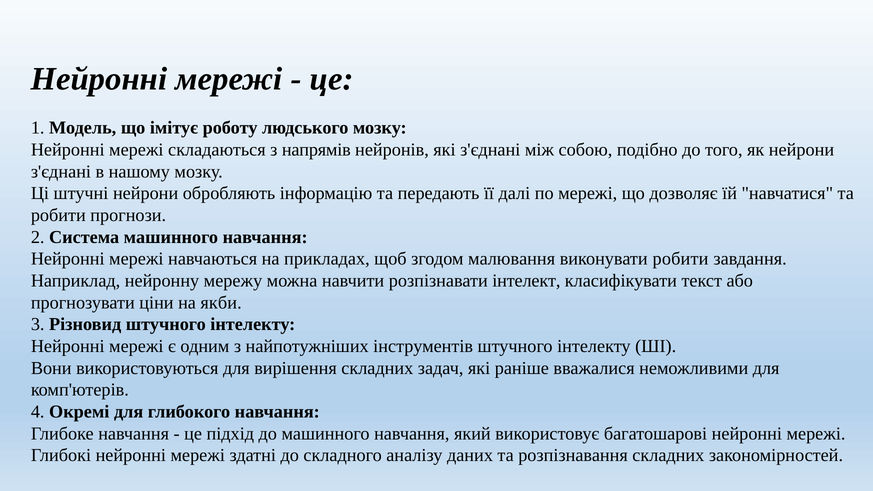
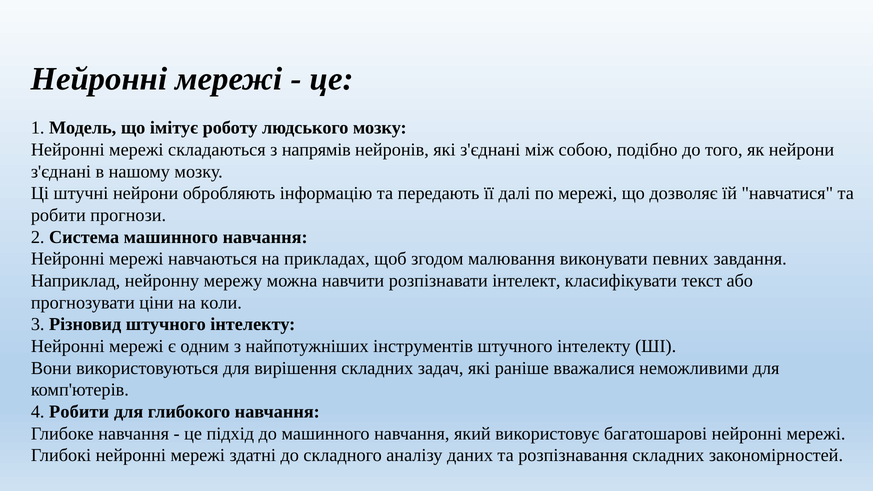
виконувати робити: робити -> певних (680, 259)
якби: якби -> коли (221, 303)
4 Окремі: Окремі -> Робити (79, 412)
